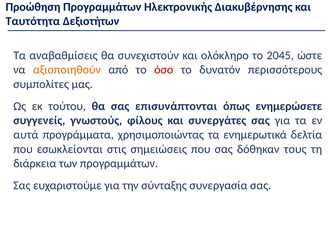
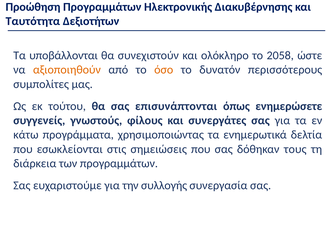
αναβαθμίσεις: αναβαθμίσεις -> υποβάλλονται (64, 56)
2045: 2045 -> 2058 (280, 56)
όσο colour: red -> orange (164, 70)
αυτά: αυτά -> κάτω (26, 135)
σύνταξης: σύνταξης -> συλλογής (164, 186)
